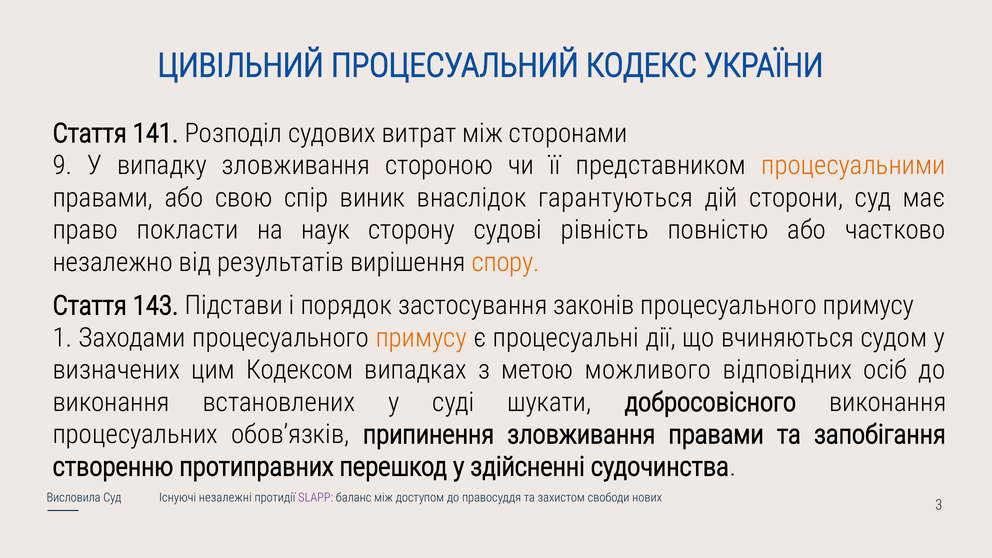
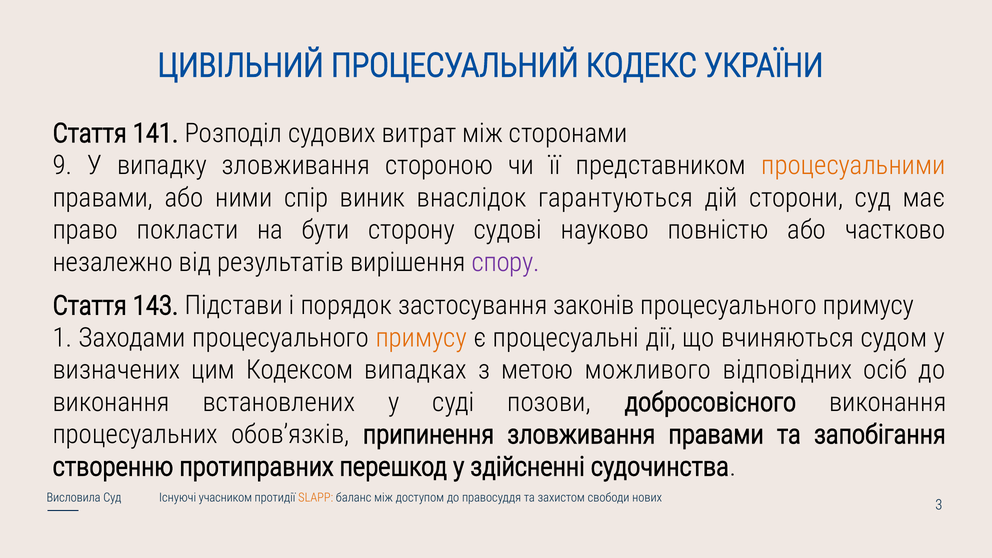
свою: свою -> ними (244, 198)
наук: наук -> бути (326, 230)
рівність: рівність -> науково (605, 230)
спору colour: orange -> purple (506, 262)
шукати: шукати -> позови (549, 402)
незалежні: незалежні -> учасником (225, 498)
SLAPP colour: purple -> orange (316, 498)
